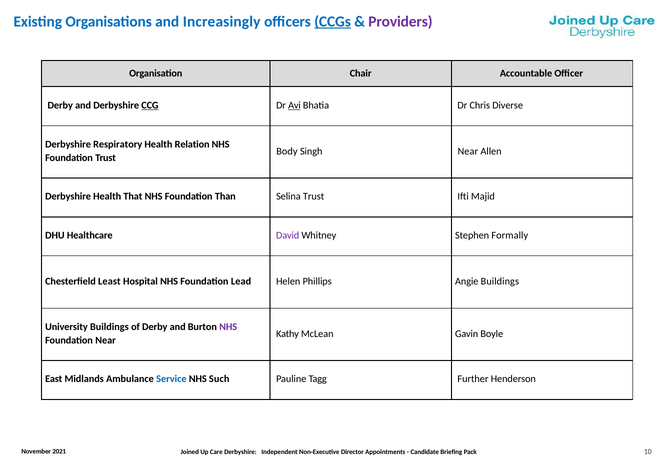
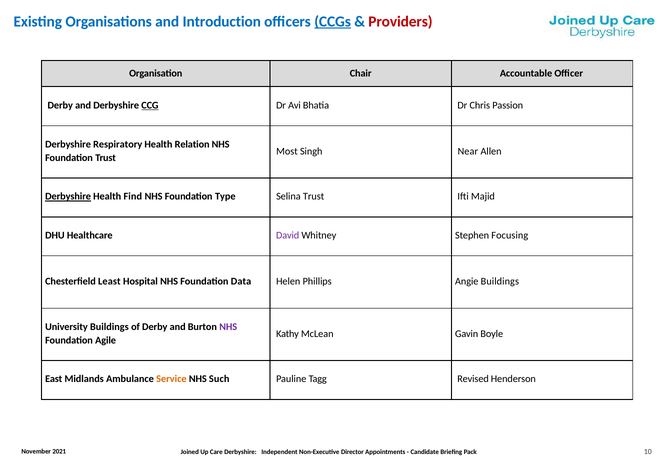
Increasingly: Increasingly -> Introduction (222, 22)
Providers colour: purple -> red (400, 22)
Avi underline: present -> none (294, 105)
Diverse: Diverse -> Passion (508, 105)
Body: Body -> Most (287, 151)
Derbyshire underline: none -> present (68, 197)
That: That -> Find (133, 197)
Than: Than -> Type (225, 197)
Formally: Formally -> Focusing (510, 235)
Lead: Lead -> Data (241, 281)
Foundation Near: Near -> Agile (106, 341)
Service colour: blue -> orange (171, 379)
Further: Further -> Revised (473, 379)
